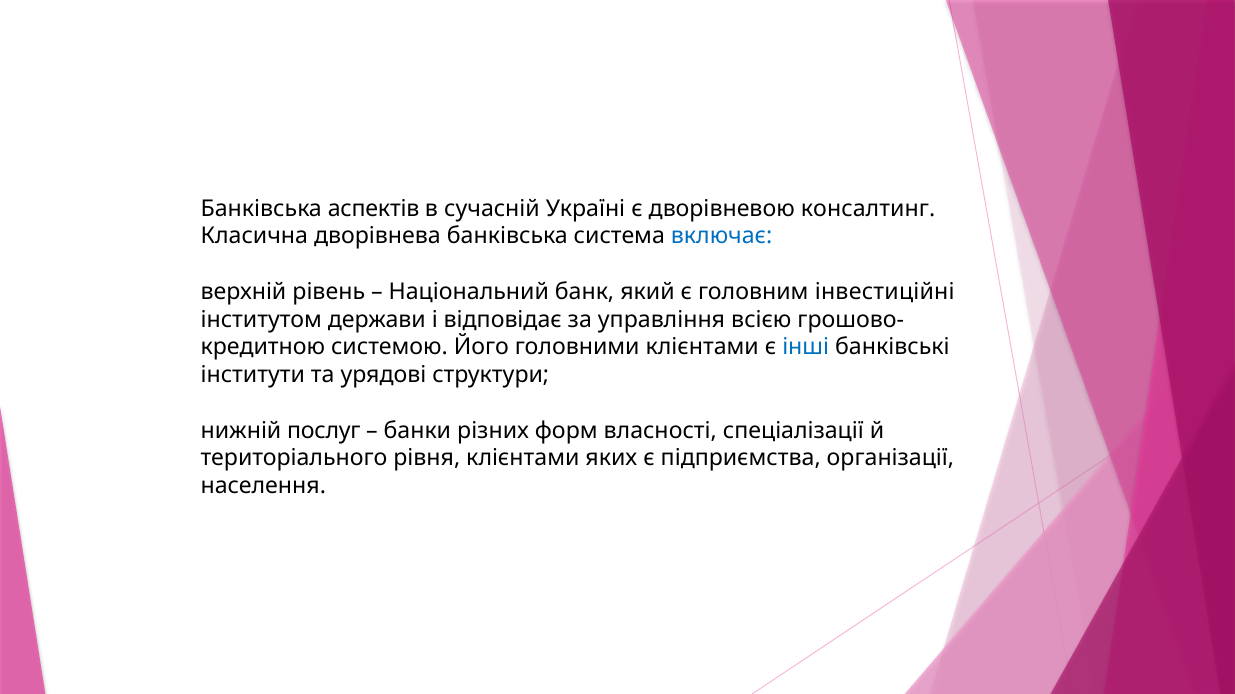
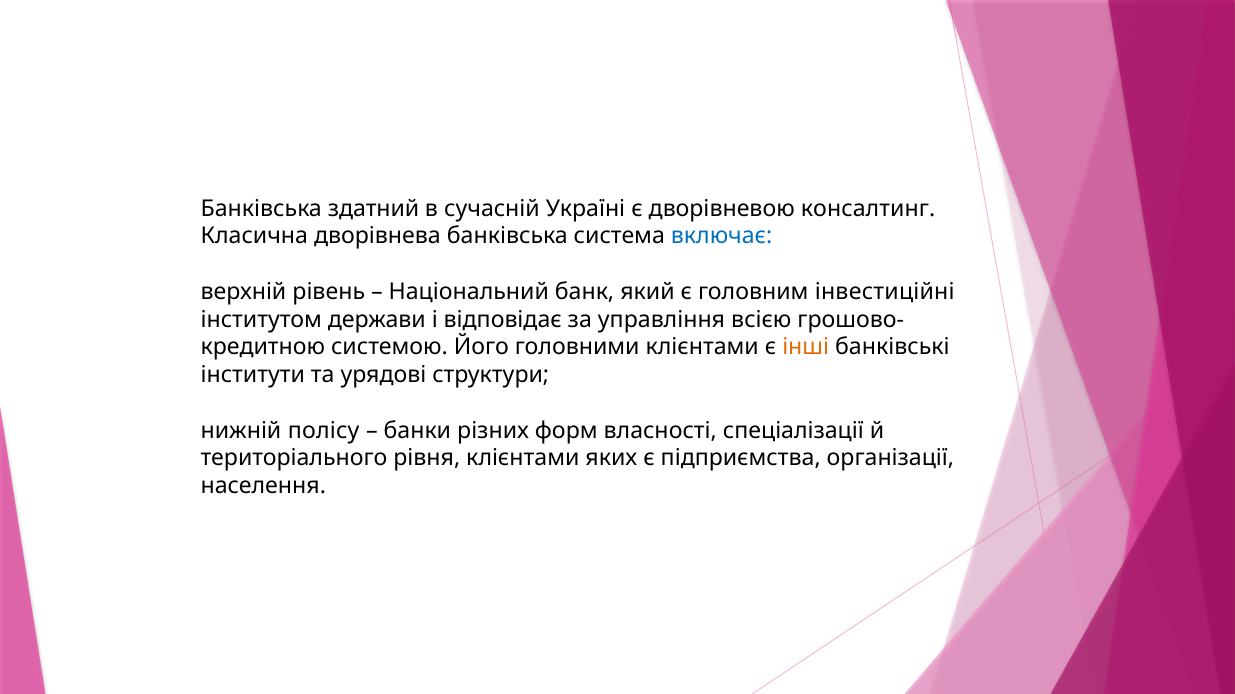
аспектів: аспектів -> здатний (374, 209)
інші colour: blue -> orange (806, 348)
послуг: послуг -> полісу (324, 431)
